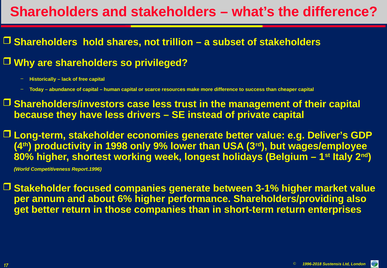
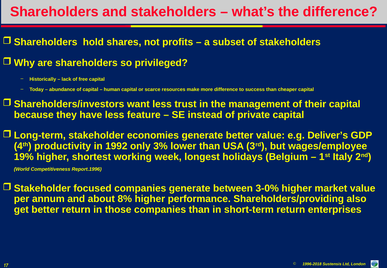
trillion: trillion -> profits (178, 42)
case: case -> want (138, 104)
drivers: drivers -> feature (144, 115)
1998: 1998 -> 1992 (116, 146)
9%: 9% -> 3% (161, 146)
80%: 80% -> 19% (24, 157)
3-1%: 3-1% -> 3-0% (267, 188)
6%: 6% -> 8% (125, 199)
